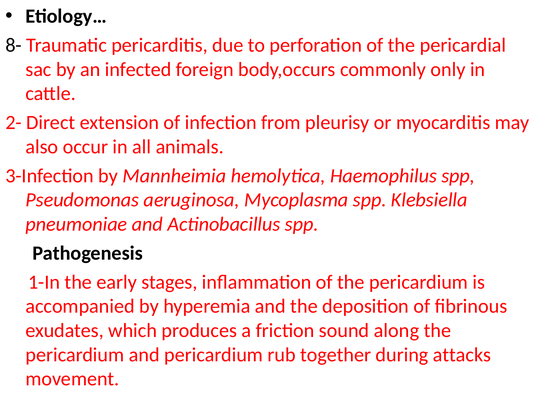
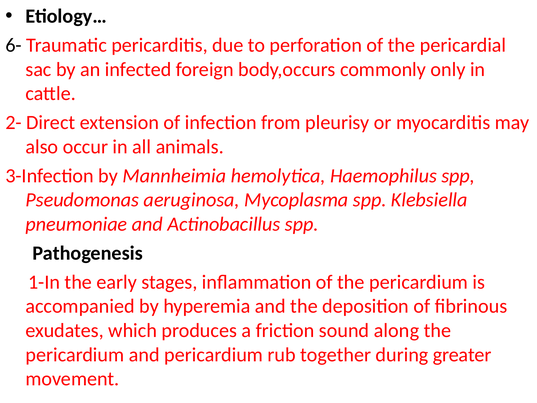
8-: 8- -> 6- (14, 45)
attacks: attacks -> greater (462, 354)
